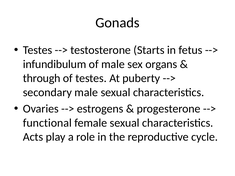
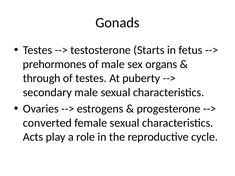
infundibulum: infundibulum -> prehormones (55, 64)
functional: functional -> converted (47, 123)
